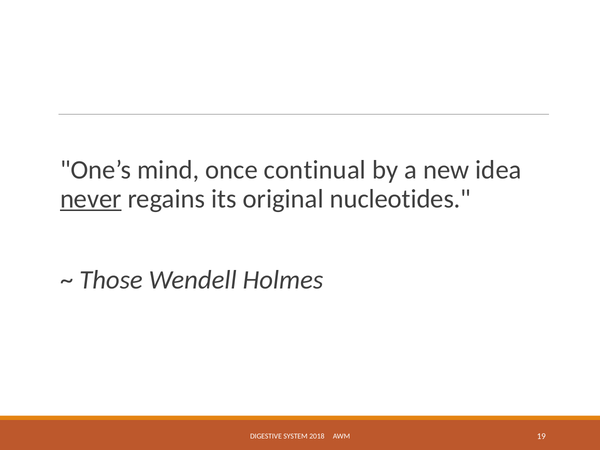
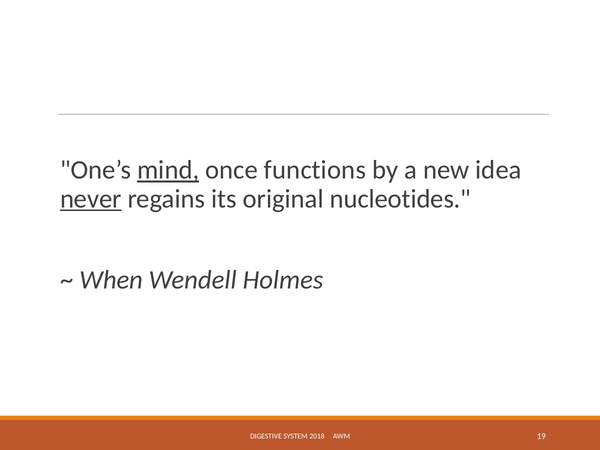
mind underline: none -> present (168, 170)
continual: continual -> functions (315, 170)
Those: Those -> When (111, 280)
